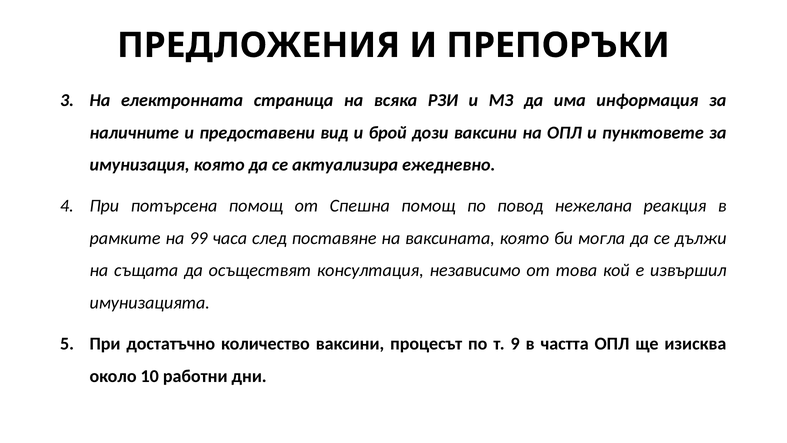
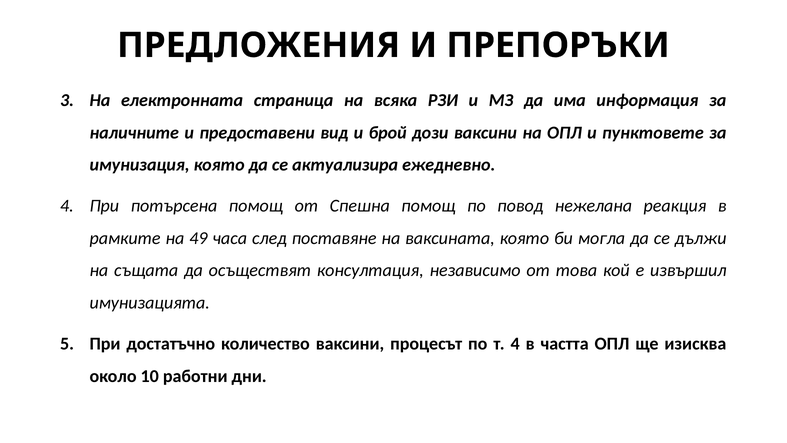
99: 99 -> 49 (198, 238)
т 9: 9 -> 4 (515, 343)
